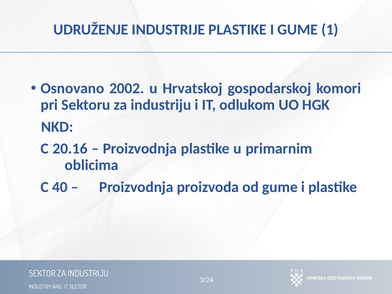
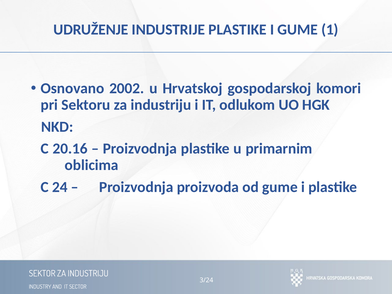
40: 40 -> 24 (60, 187)
